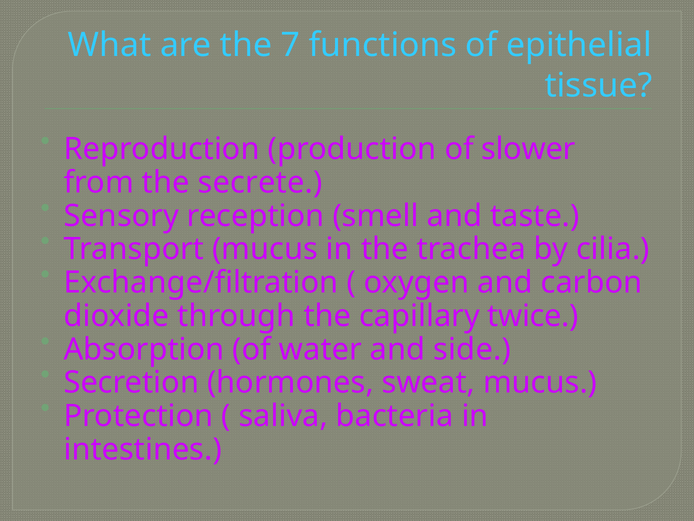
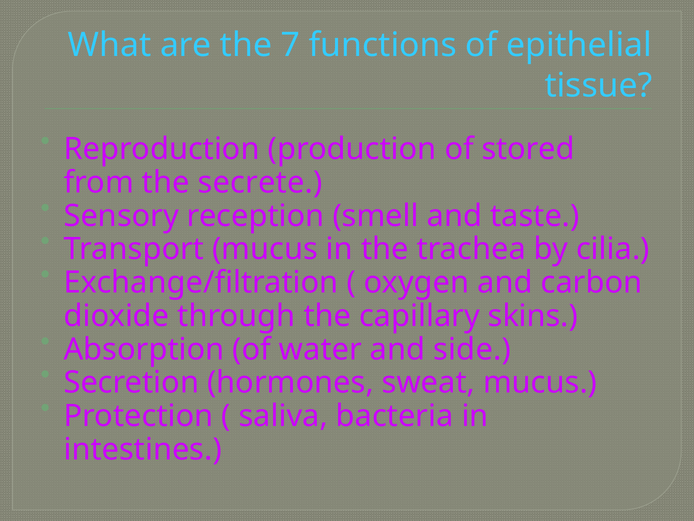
slower: slower -> stored (528, 149)
twice: twice -> skins (533, 316)
